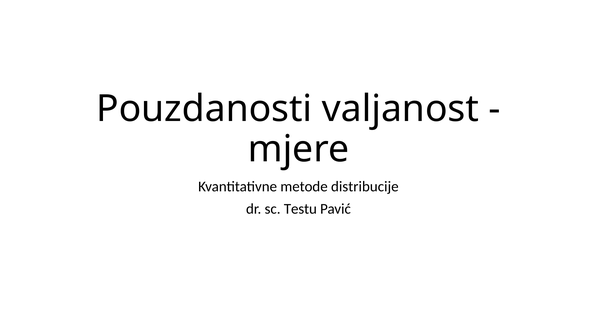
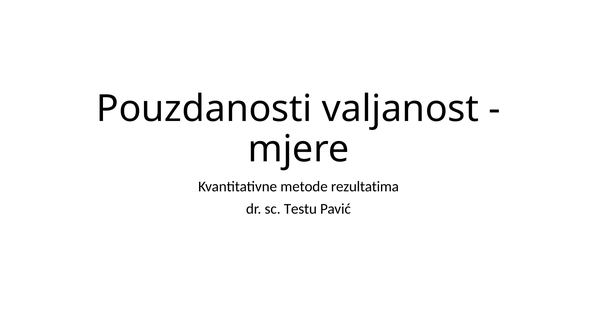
distribucije: distribucije -> rezultatima (365, 187)
